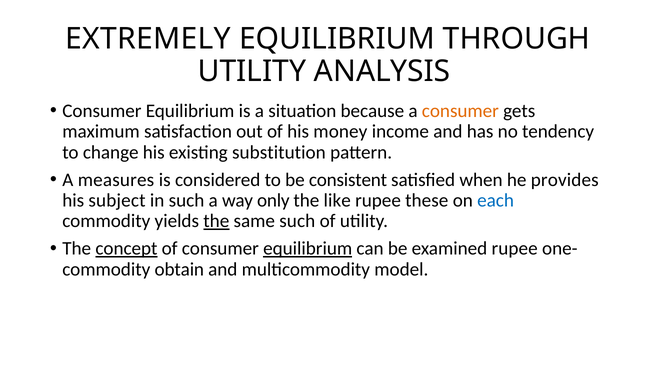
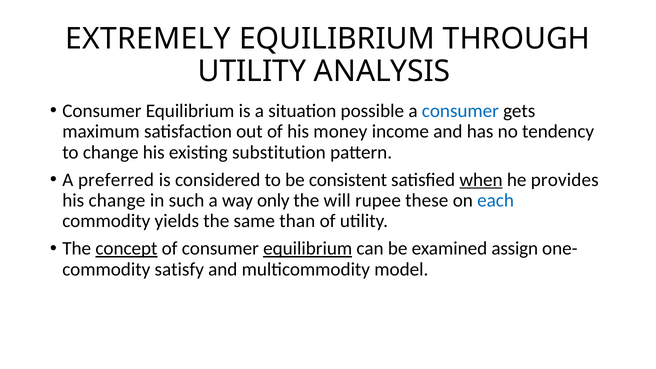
because: because -> possible (372, 111)
consumer colour: orange -> blue (460, 111)
measures: measures -> preferred (116, 180)
when underline: none -> present (481, 180)
his subject: subject -> change (117, 200)
like: like -> will (337, 200)
the underline: present -> none (216, 221)
same such: such -> than (297, 221)
examined rupee: rupee -> assign (515, 249)
obtain: obtain -> satisfy (179, 269)
